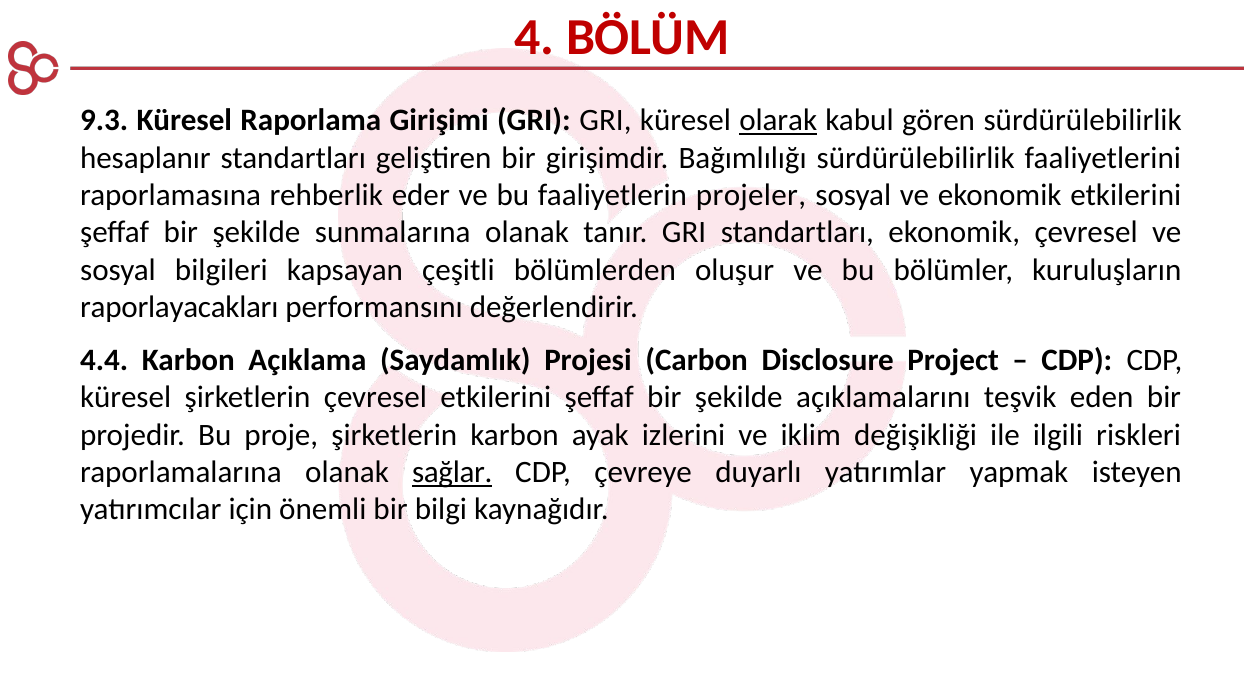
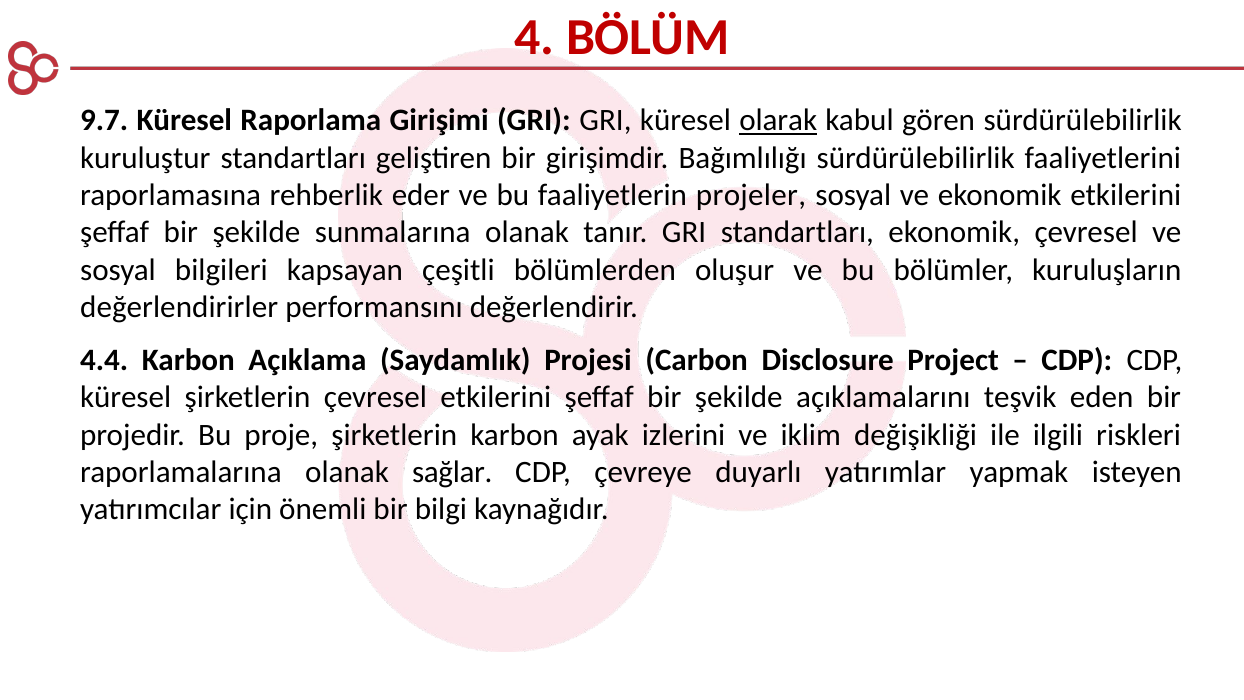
9.3: 9.3 -> 9.7 (104, 121)
hesaplanır: hesaplanır -> kuruluştur (145, 158)
raporlayacakları: raporlayacakları -> değerlendirirler (179, 307)
sağlar underline: present -> none (452, 472)
